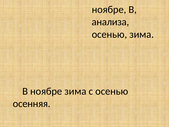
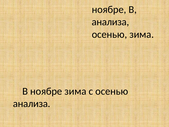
осенняя: осенняя -> анализа (32, 103)
